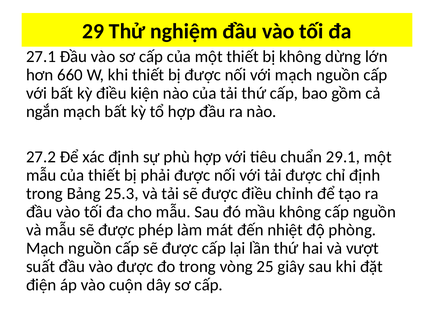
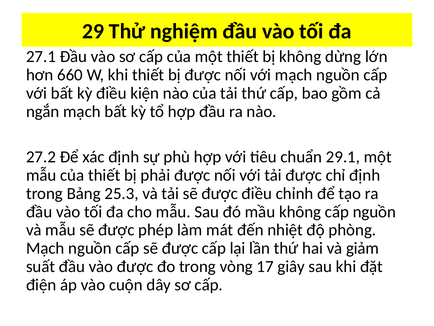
vượt: vượt -> giảm (363, 248)
25: 25 -> 17 (265, 266)
